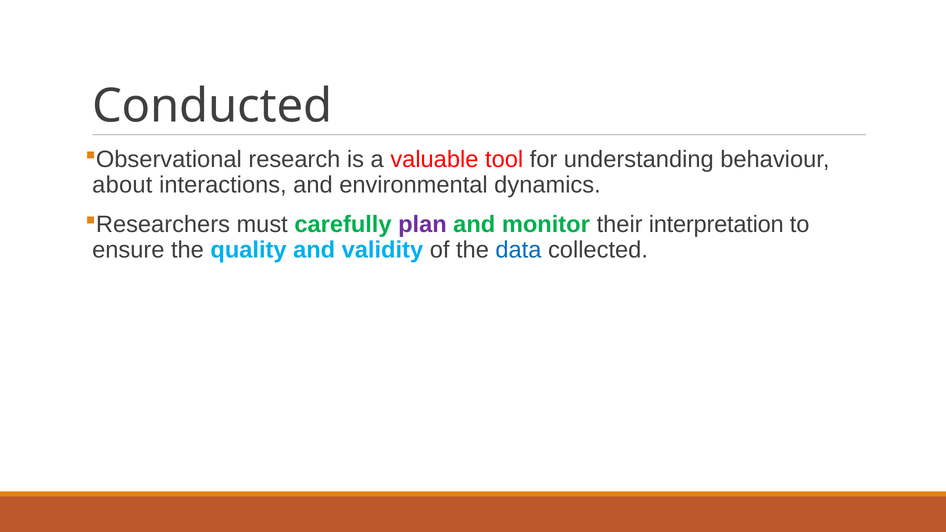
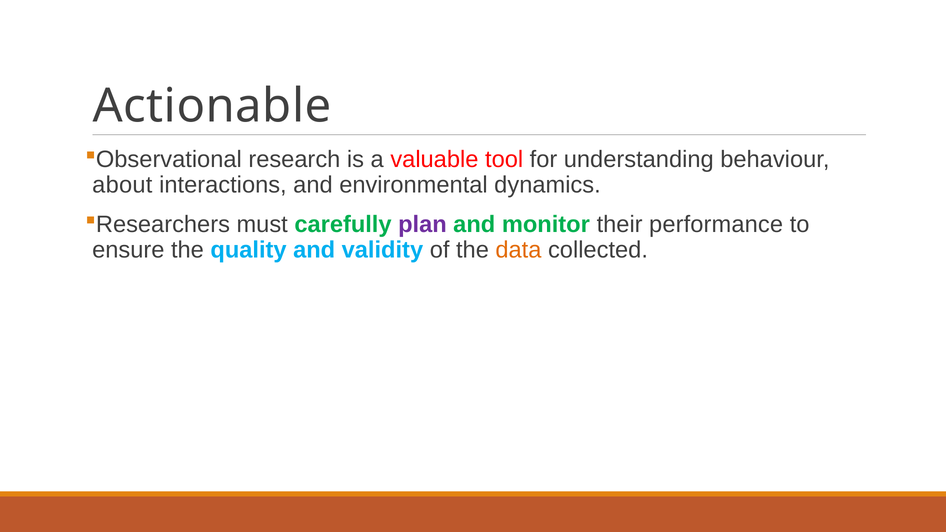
Conducted: Conducted -> Actionable (212, 106)
interpretation: interpretation -> performance (716, 224)
data colour: blue -> orange (518, 250)
